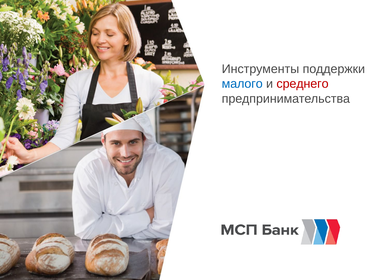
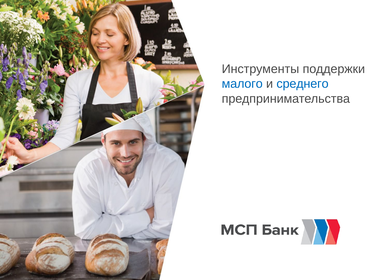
среднего colour: red -> blue (303, 84)
